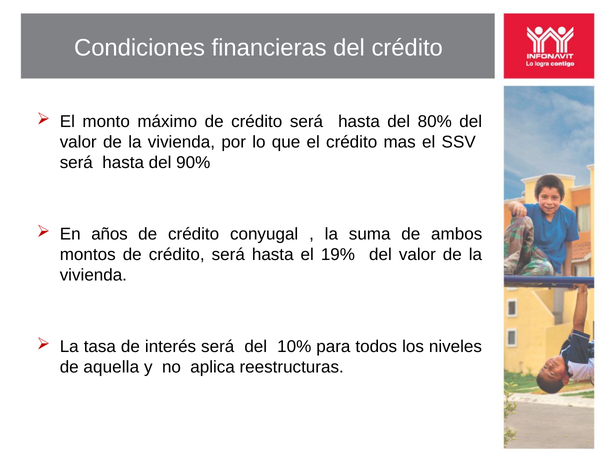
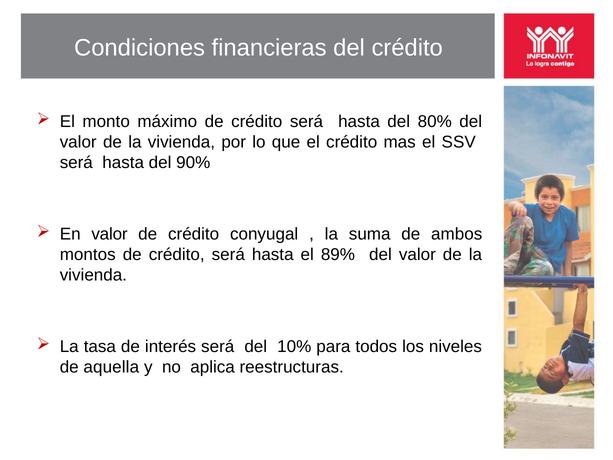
En años: años -> valor (109, 234)
19%: 19% -> 89% (338, 255)
